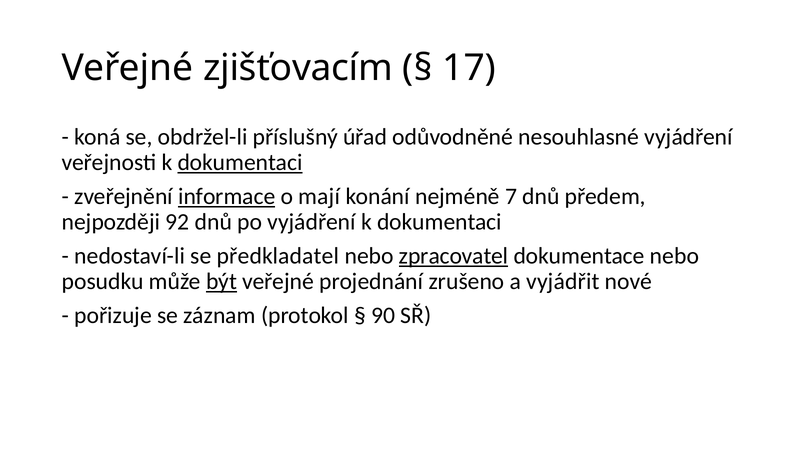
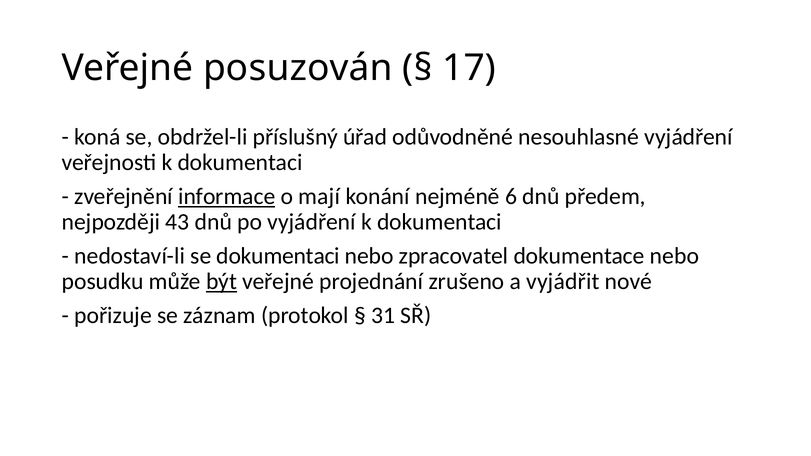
zjišťovacím: zjišťovacím -> posuzován (298, 68)
dokumentaci underline: present -> none (240, 163)
7: 7 -> 6 (511, 197)
92: 92 -> 43 (177, 222)
se předkladatel: předkladatel -> dokumentaci (278, 256)
zpracovatel underline: present -> none (454, 256)
90: 90 -> 31 (383, 316)
